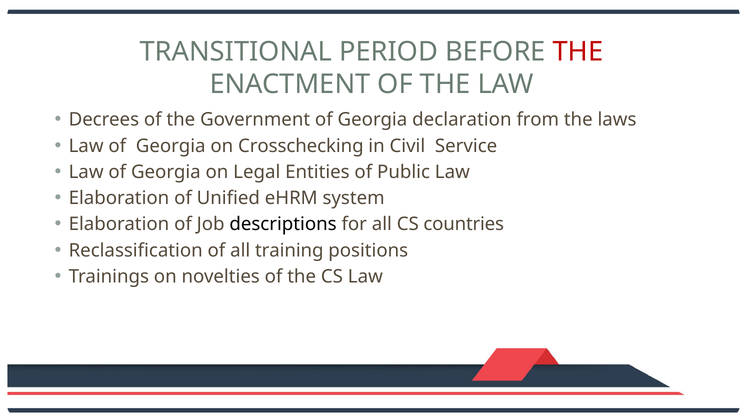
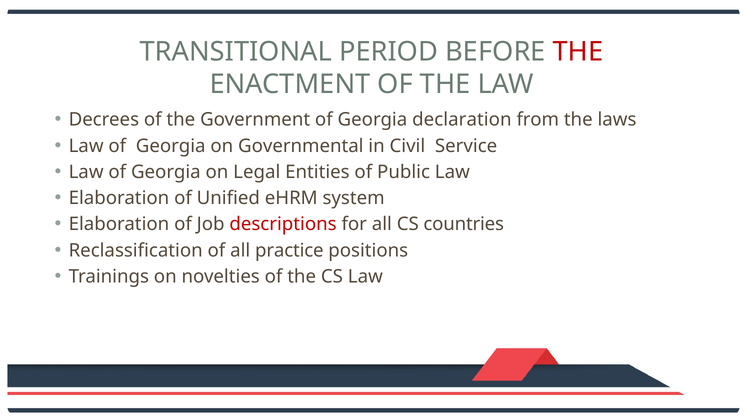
Crosschecking: Crosschecking -> Governmental (301, 146)
descriptions colour: black -> red (283, 224)
training: training -> practice (289, 251)
